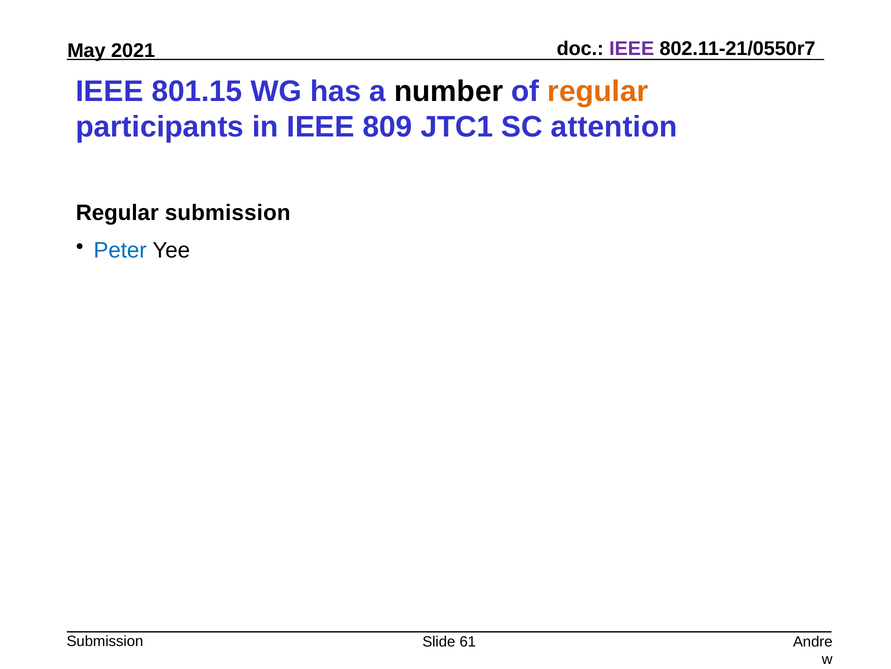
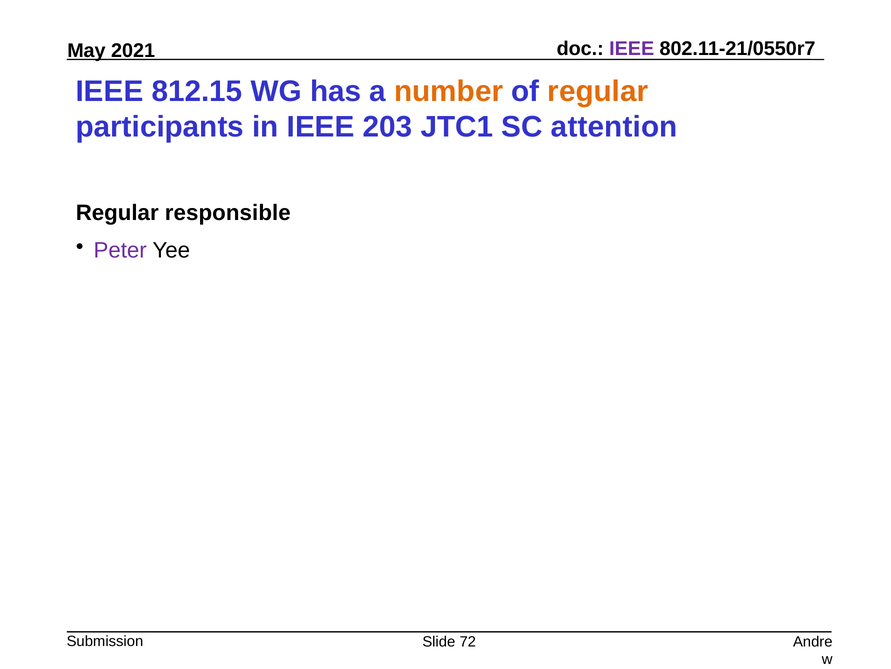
801.15: 801.15 -> 812.15 (197, 91)
number colour: black -> orange (449, 91)
809: 809 -> 203 (387, 127)
Regular submission: submission -> responsible (228, 212)
Peter colour: blue -> purple (120, 250)
61: 61 -> 72 (468, 641)
